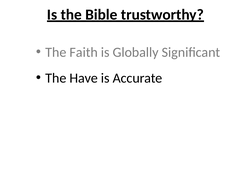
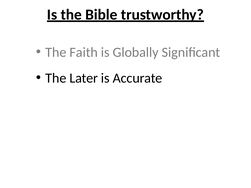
Have: Have -> Later (84, 78)
